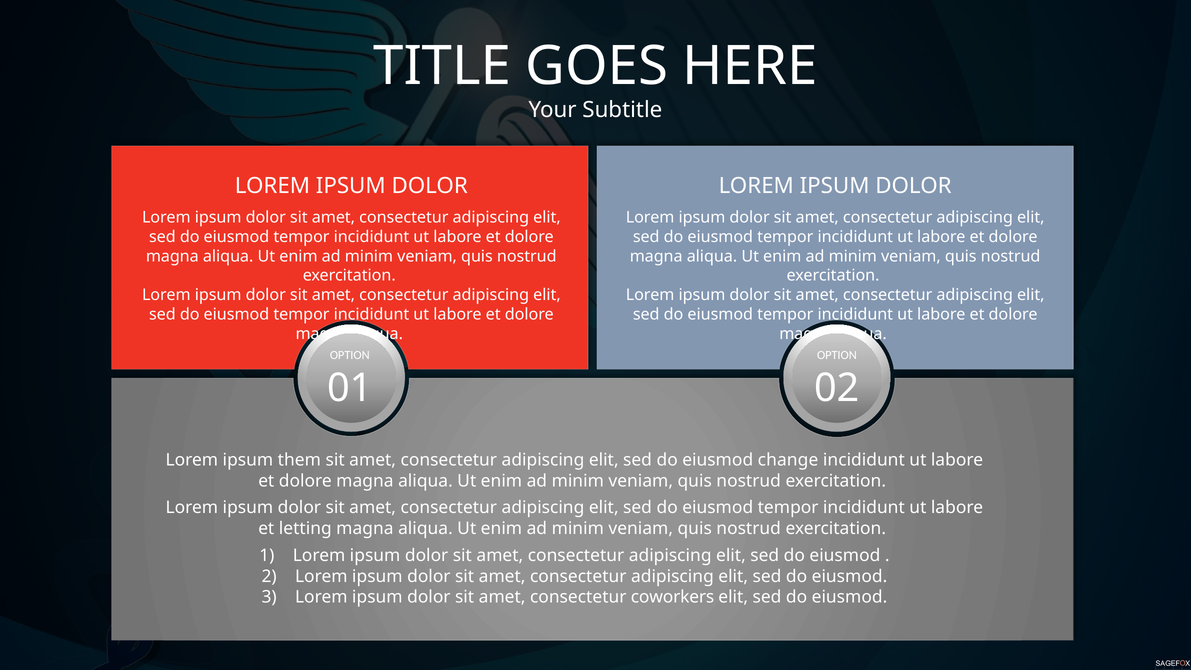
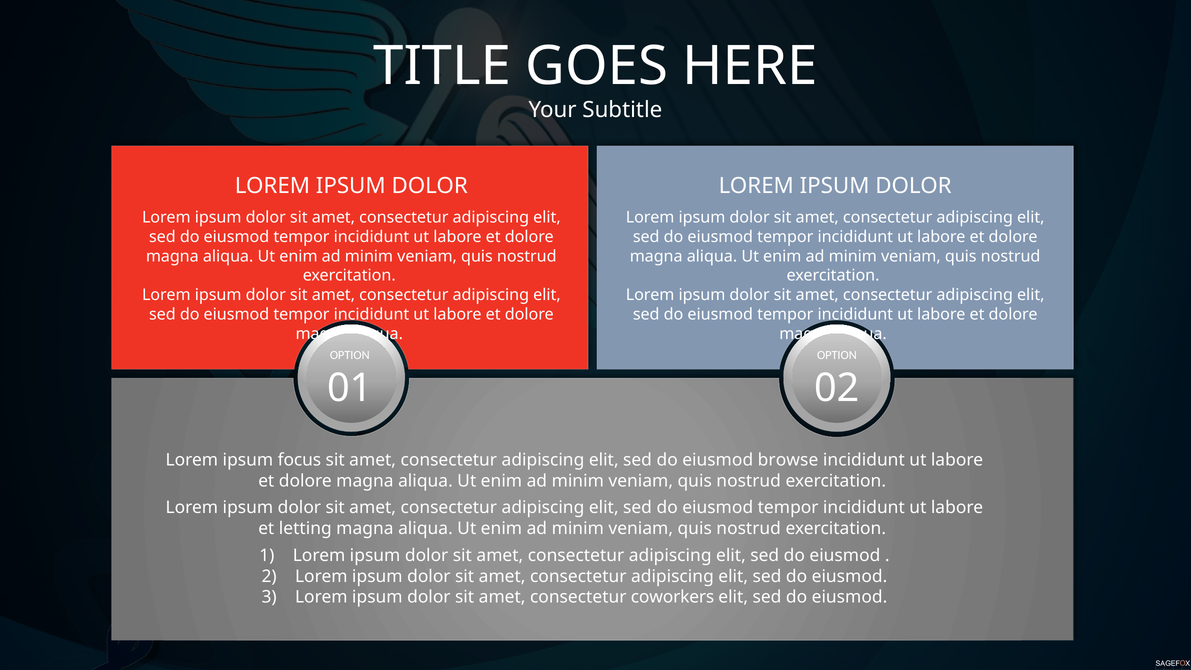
them: them -> focus (299, 460)
change: change -> browse (788, 460)
